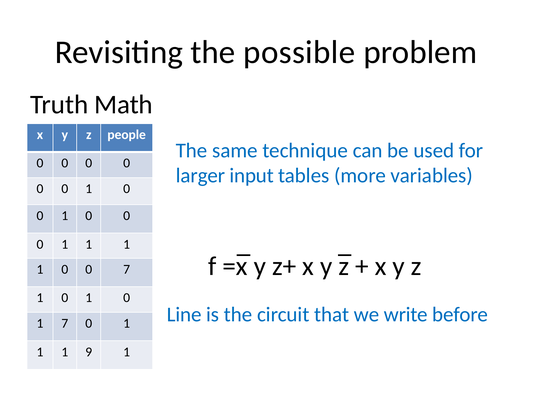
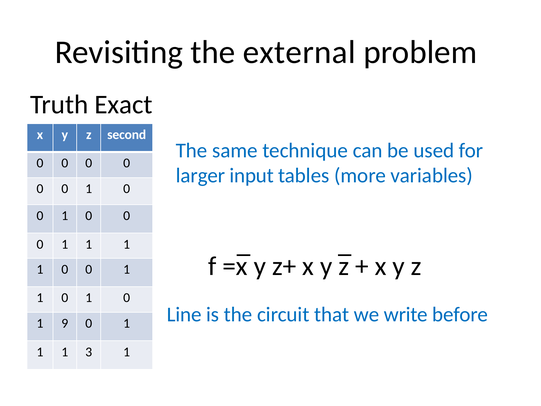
possible: possible -> external (299, 52)
Math: Math -> Exact (123, 105)
people: people -> second (127, 135)
7: 7 -> 1 (127, 269)
1 7: 7 -> 9 (65, 323)
9: 9 -> 3 (89, 352)
